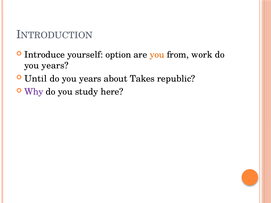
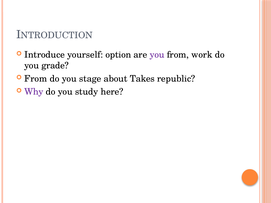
you colour: orange -> purple (157, 55)
years: years -> grade (55, 66)
Until: Until -> From (36, 79)
years: years -> stage (90, 79)
